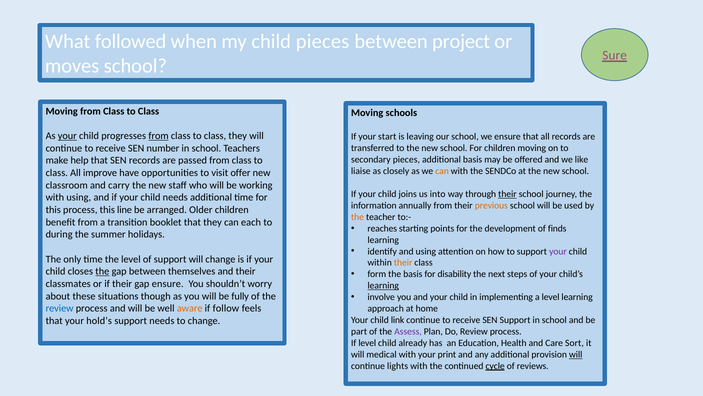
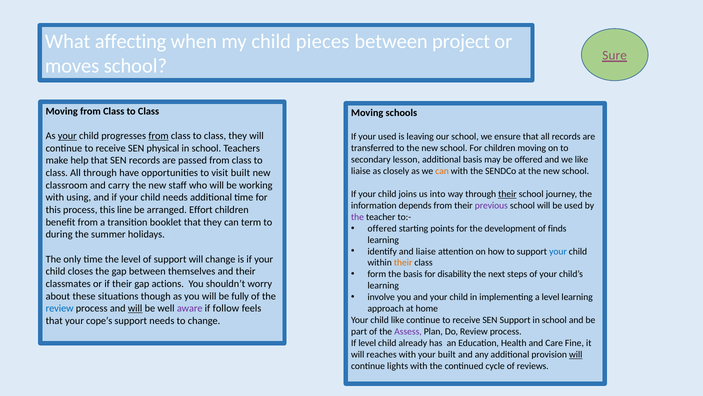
followed: followed -> affecting (131, 41)
your start: start -> used (387, 137)
number: number -> physical (163, 148)
secondary pieces: pieces -> lesson (406, 159)
All improve: improve -> through (100, 173)
visit offer: offer -> built (240, 173)
annually: annually -> depends (415, 205)
previous colour: orange -> purple (491, 205)
Older: Older -> Effort (201, 210)
the colour: orange -> purple (358, 217)
each: each -> term (251, 222)
reaches: reaches -> offered (382, 228)
and using: using -> liaise (426, 251)
your colour: purple -> blue (558, 251)
the underline: present -> none (102, 271)
gap ensure: ensure -> actions (168, 283)
learning underline: present -> none (383, 285)
will underline: none -> present (135, 308)
aware colour: orange -> purple (190, 308)
child link: link -> like (398, 320)
hold’s: hold’s -> cope’s (99, 320)
Sort: Sort -> Fine (574, 342)
medical: medical -> reaches (382, 354)
your print: print -> built (447, 354)
cycle underline: present -> none (495, 365)
